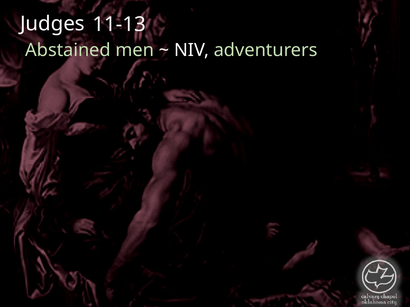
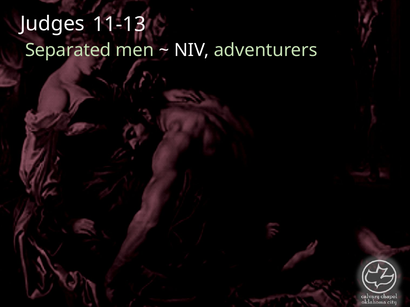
Abstained: Abstained -> Separated (68, 50)
